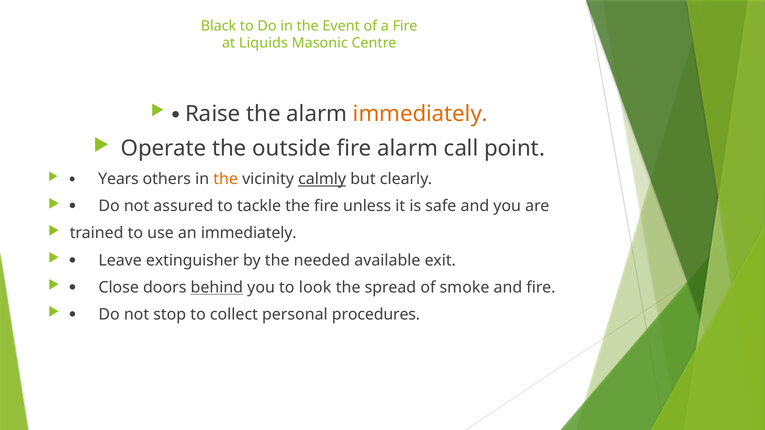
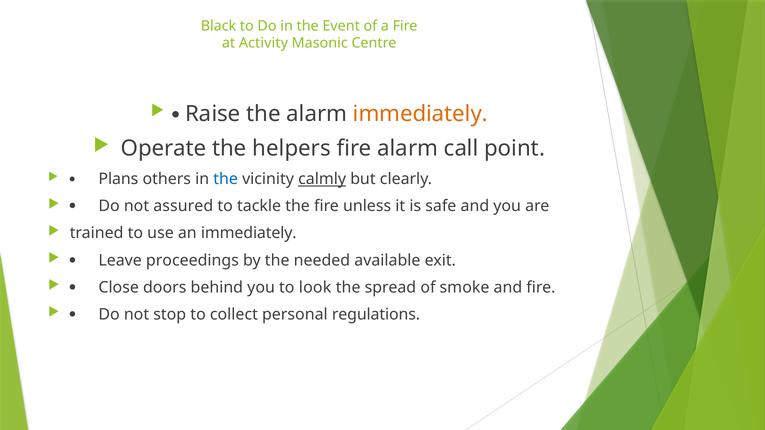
Liquids: Liquids -> Activity (263, 43)
outside: outside -> helpers (292, 149)
Years: Years -> Plans (118, 179)
the colour: orange -> blue (226, 179)
extinguisher: extinguisher -> proceedings (192, 261)
behind underline: present -> none (217, 288)
procedures: procedures -> regulations (376, 315)
